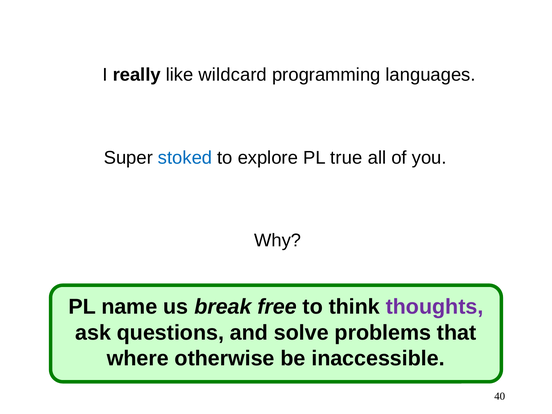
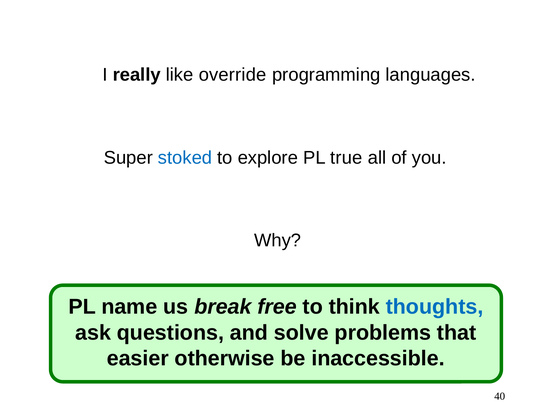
wildcard: wildcard -> override (233, 75)
thoughts colour: purple -> blue (435, 307)
where: where -> easier (138, 358)
